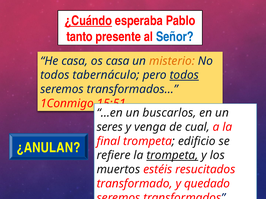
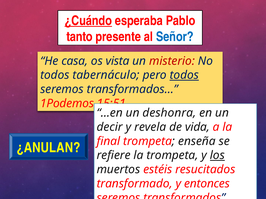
os casa: casa -> vista (118, 61)
misterio colour: orange -> red (172, 61)
1Conmigo: 1Conmigo -> 1Podemos (67, 104)
buscarlos: buscarlos -> deshonra (169, 113)
seres: seres -> decir (110, 127)
venga: venga -> revela (150, 127)
cual: cual -> vida (197, 127)
edificio: edificio -> enseña (197, 141)
trompeta underline: present -> none (172, 156)
los underline: none -> present (217, 156)
quedado: quedado -> entonces (207, 184)
